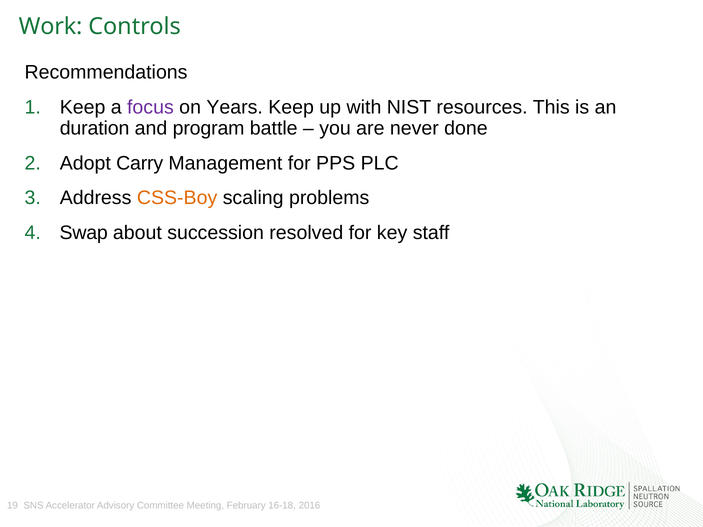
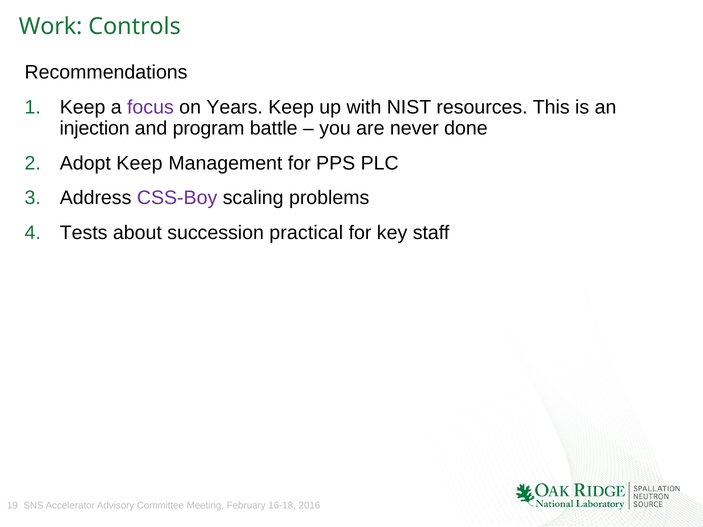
duration: duration -> injection (95, 128)
Adopt Carry: Carry -> Keep (139, 163)
CSS-Boy colour: orange -> purple (177, 198)
Swap: Swap -> Tests (84, 233)
resolved: resolved -> practical (306, 233)
